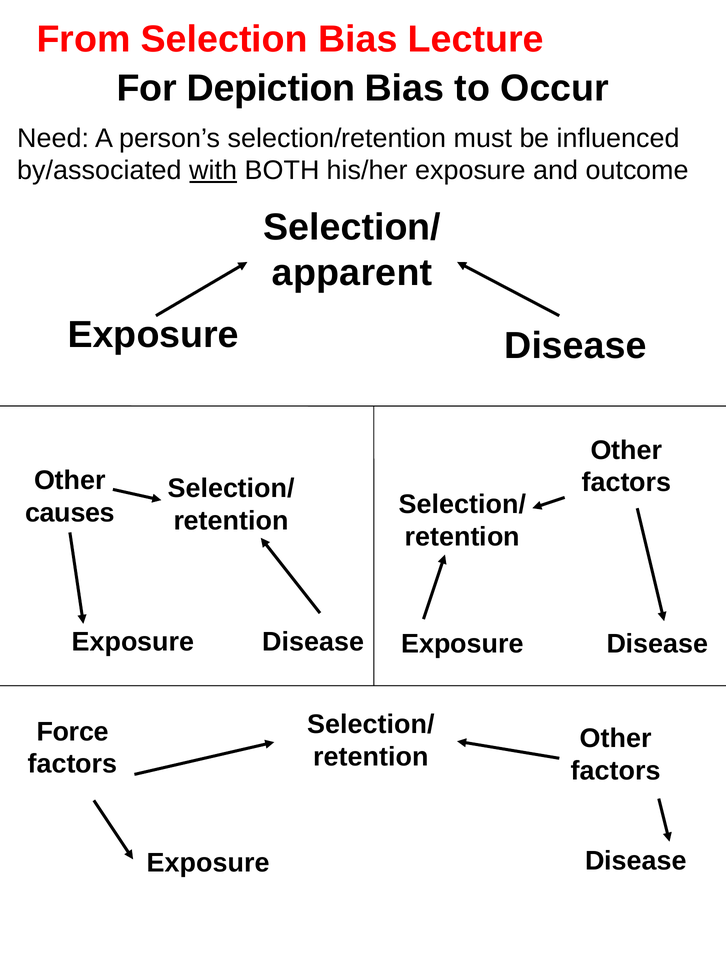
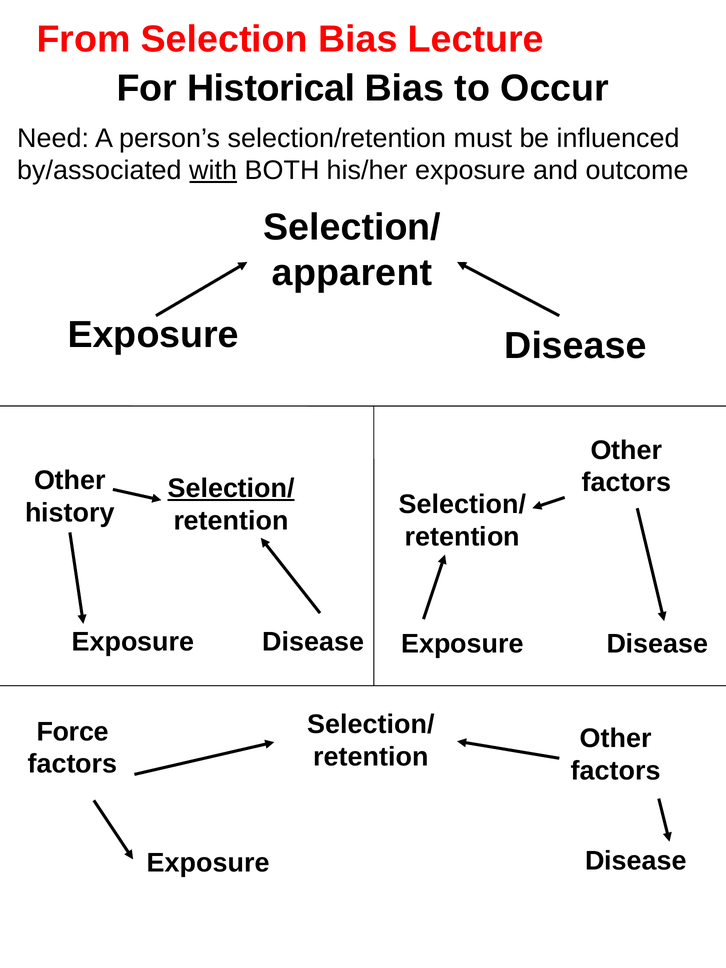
Depiction: Depiction -> Historical (271, 88)
Selection/ underline: none -> present (231, 488)
causes: causes -> history (70, 513)
